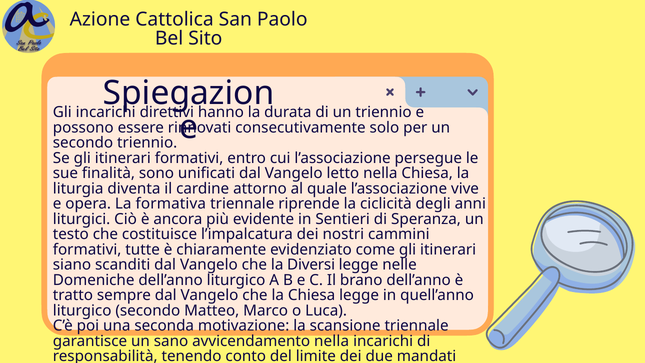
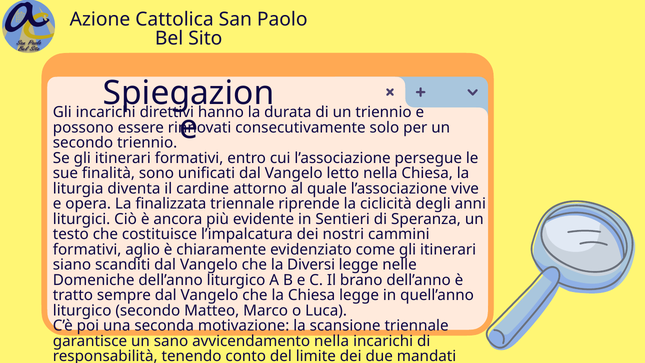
formativa: formativa -> finalizzata (171, 204)
tutte: tutte -> aglio (143, 249)
